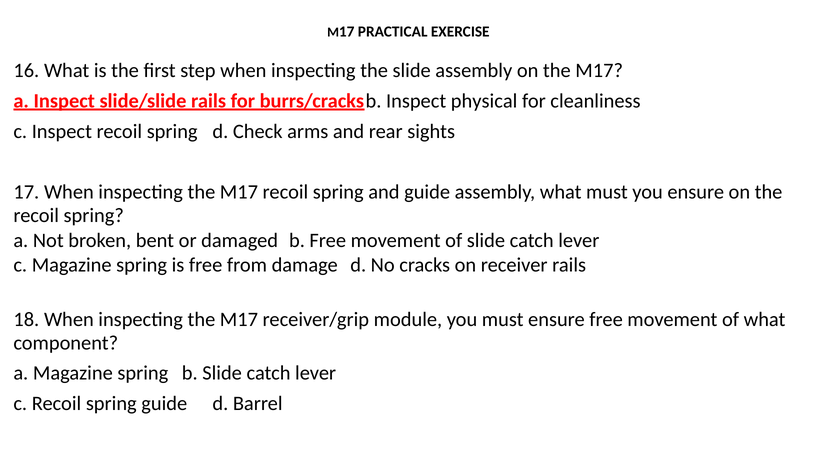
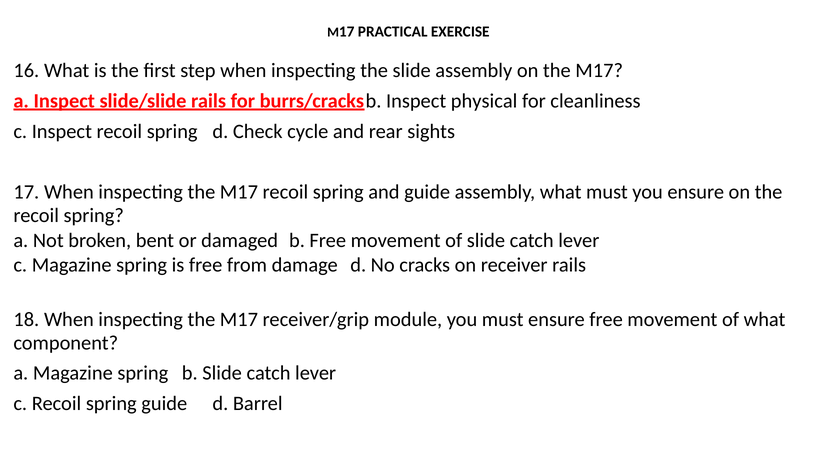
arms: arms -> cycle (308, 131)
